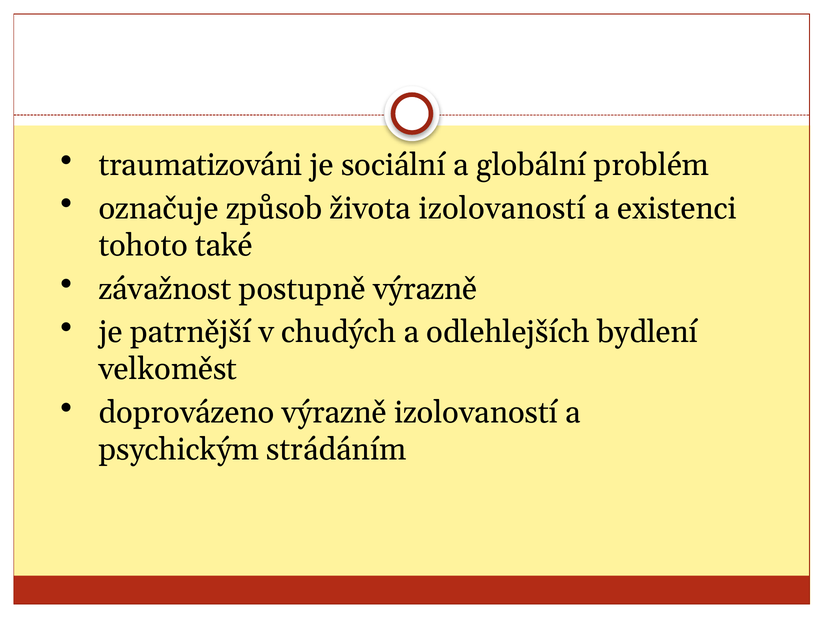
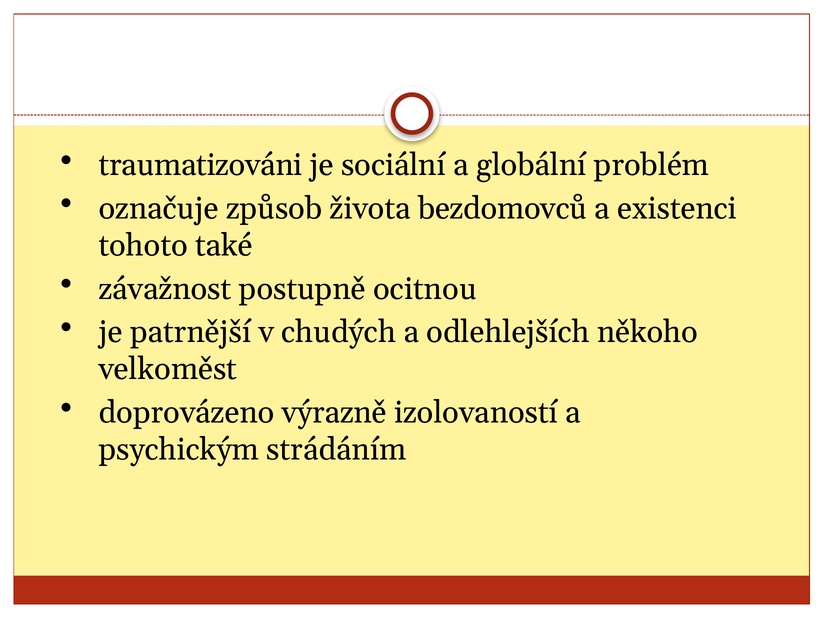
života izolovaností: izolovaností -> bezdomovců (503, 208)
postupně výrazně: výrazně -> ocitnou (425, 289)
bydlení: bydlení -> někoho (648, 332)
